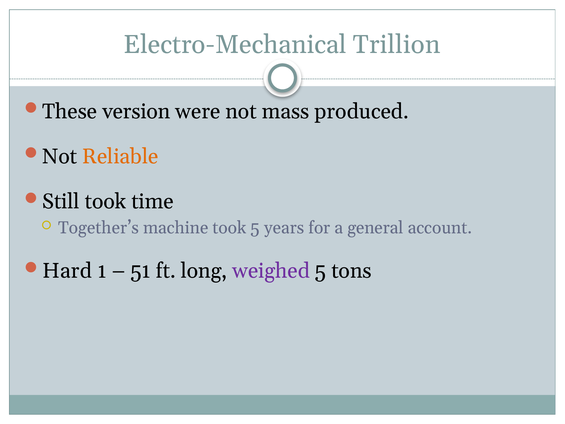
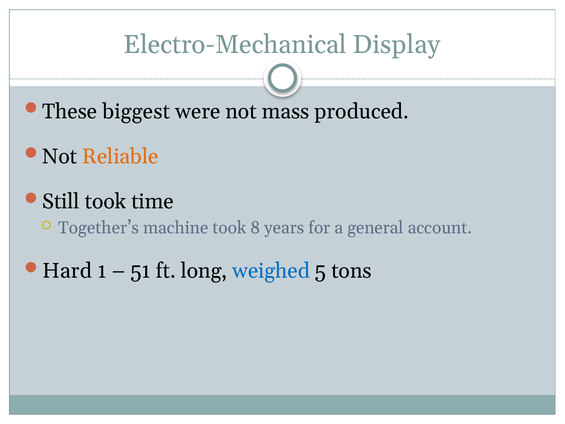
Trillion: Trillion -> Display (397, 44)
version: version -> biggest (136, 111)
took 5: 5 -> 8 (255, 228)
weighed colour: purple -> blue (271, 271)
